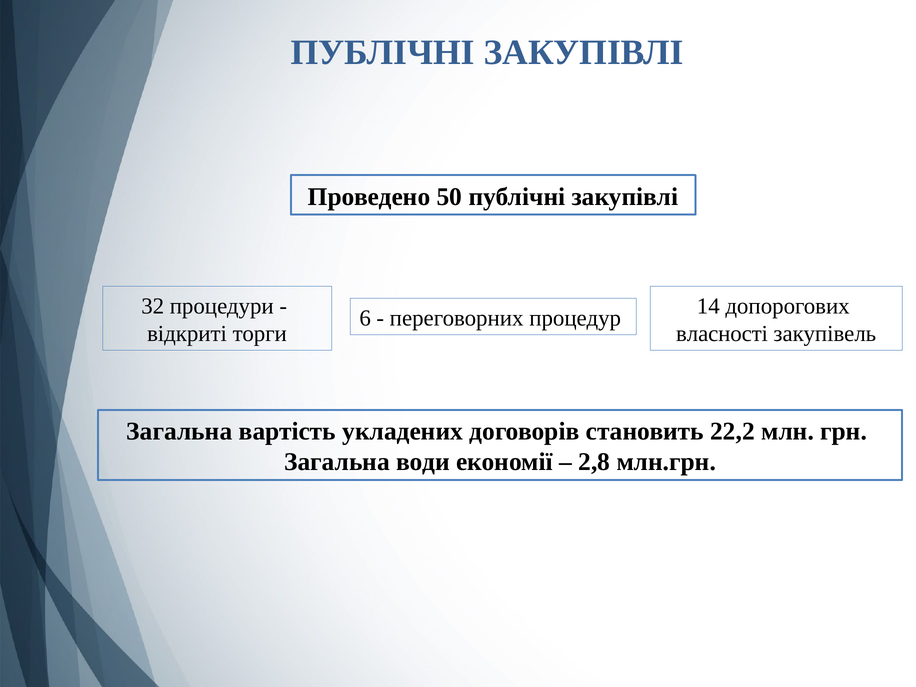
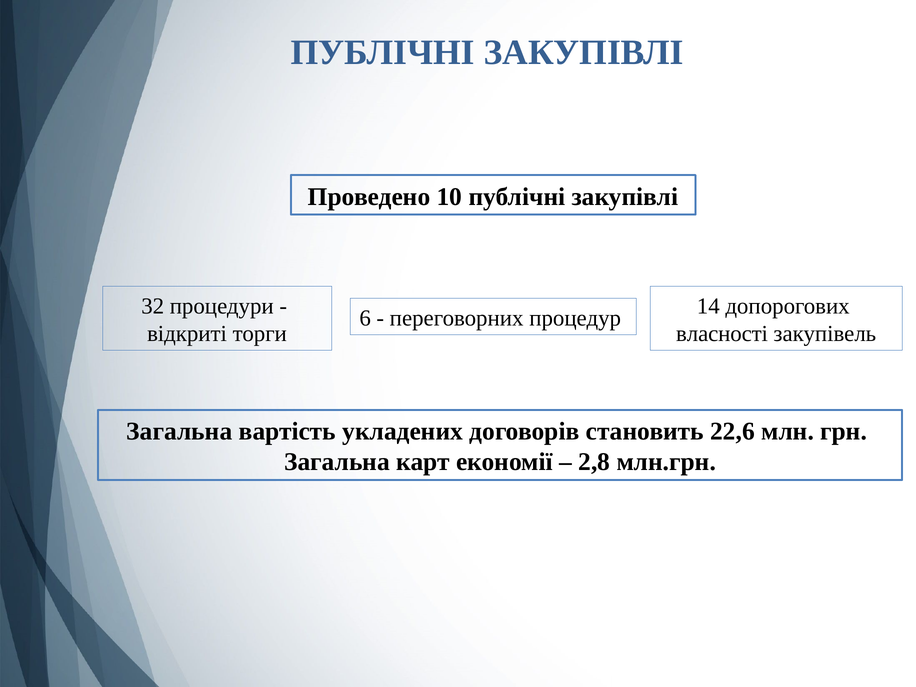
50: 50 -> 10 (449, 197)
22,2: 22,2 -> 22,6 (733, 431)
води: води -> карт (423, 462)
